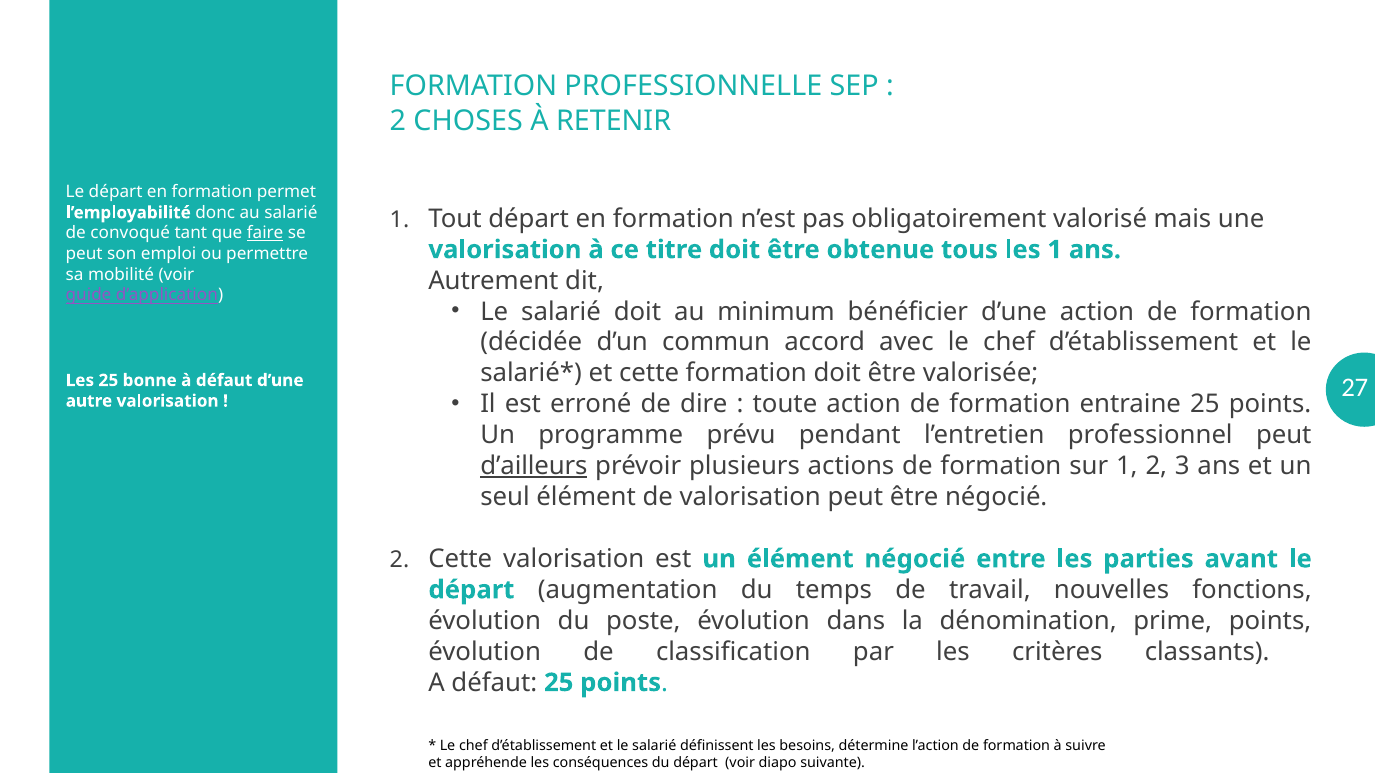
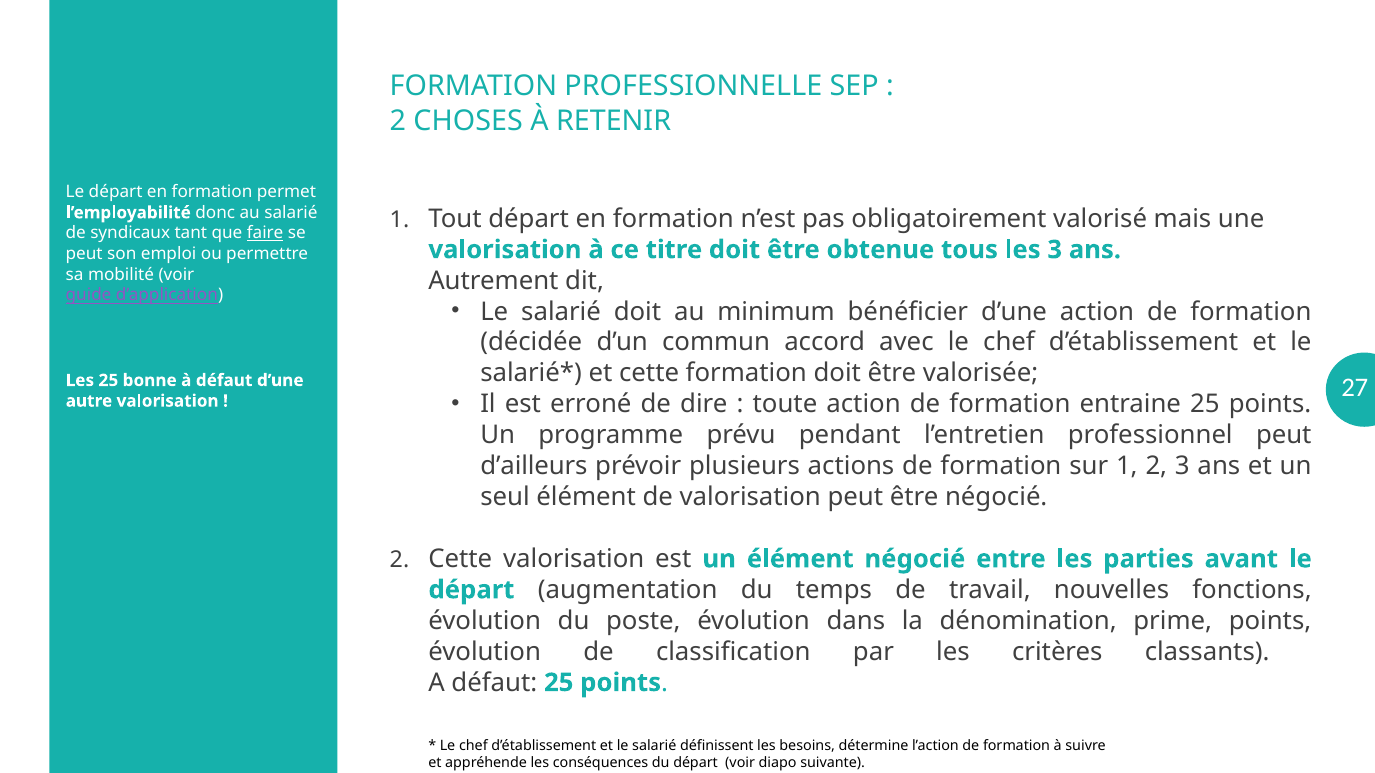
convoqué: convoqué -> syndicaux (130, 233)
les 1: 1 -> 3 (1055, 250)
d’ailleurs underline: present -> none (534, 466)
